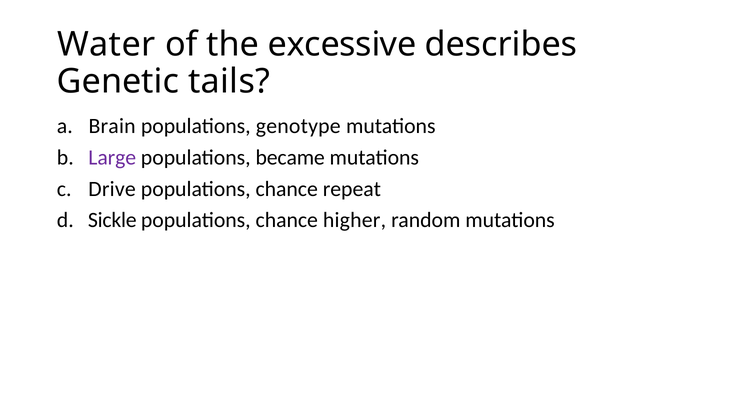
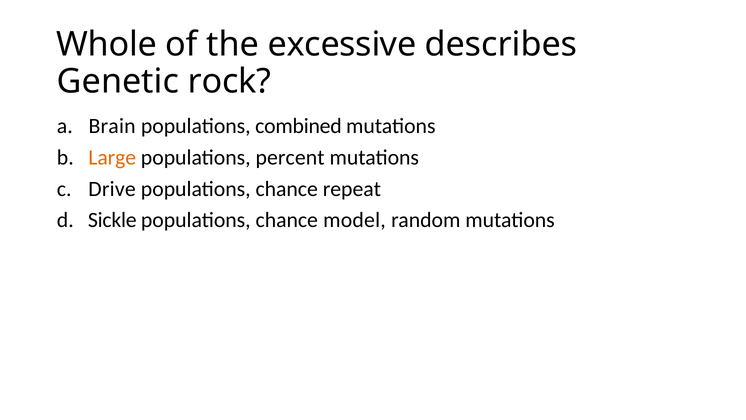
Water: Water -> Whole (107, 44)
tails: tails -> rock (229, 81)
genotype: genotype -> combined (298, 126)
Large colour: purple -> orange (112, 157)
became: became -> percent (290, 157)
higher: higher -> model (354, 220)
